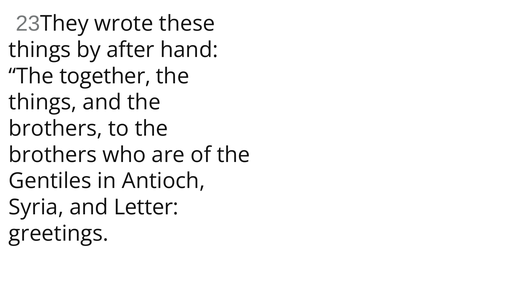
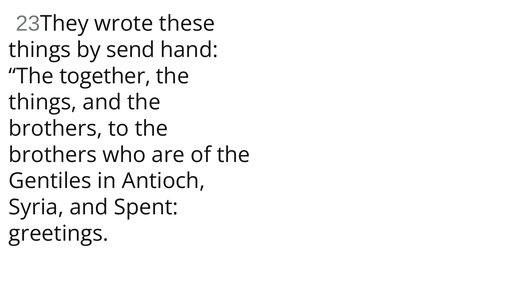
after: after -> send (131, 50)
Letter: Letter -> Spent (146, 207)
